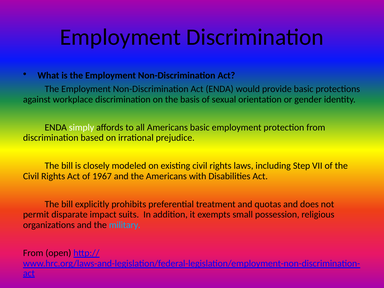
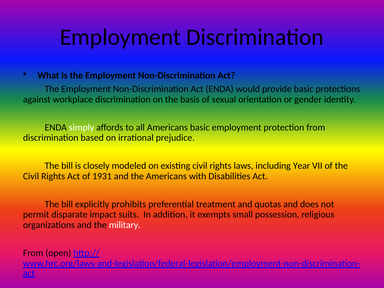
Step: Step -> Year (302, 166)
1967: 1967 -> 1931 (102, 176)
military colour: light blue -> white (125, 225)
